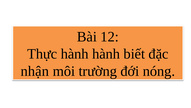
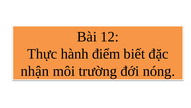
hành hành: hành -> điểm (106, 54)
